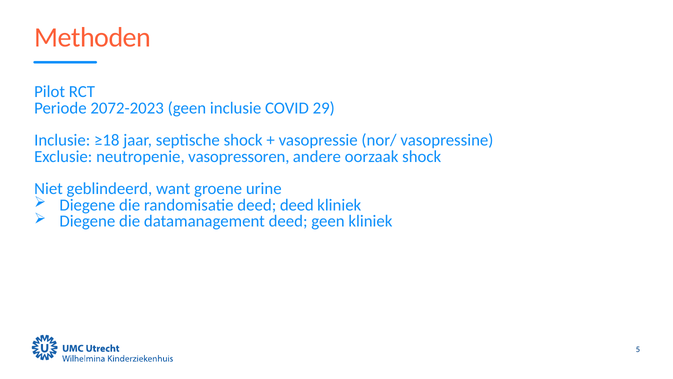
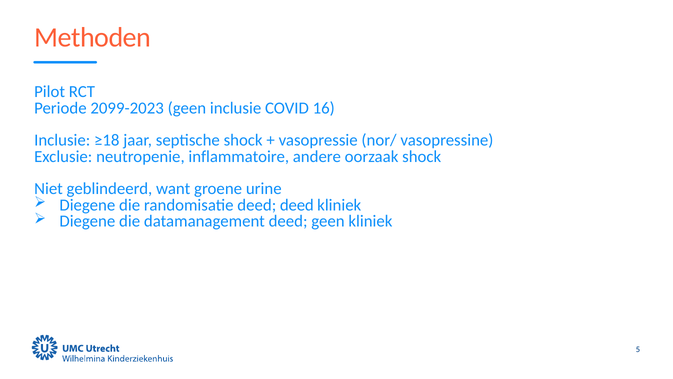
2072-2023: 2072-2023 -> 2099-2023 (127, 108)
29: 29 -> 16 (324, 108)
vasopressoren: vasopressoren -> inflammatoire (239, 156)
